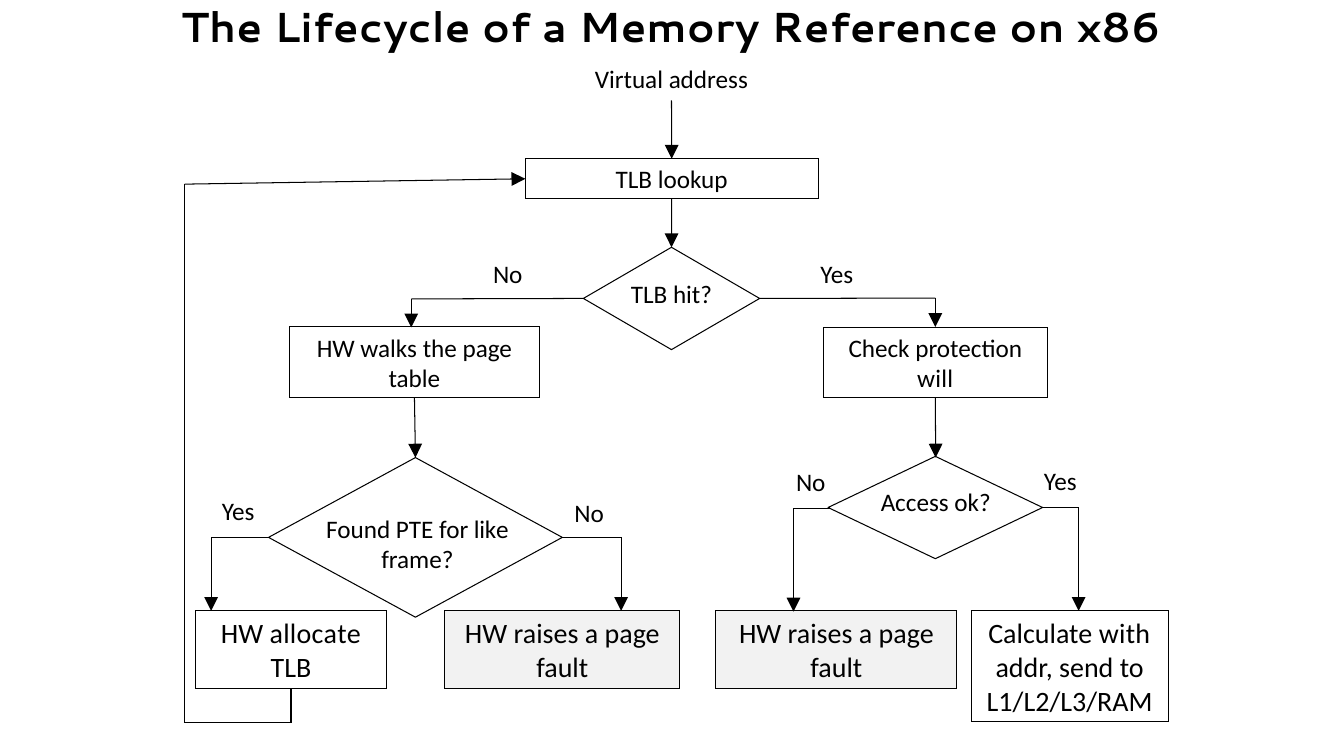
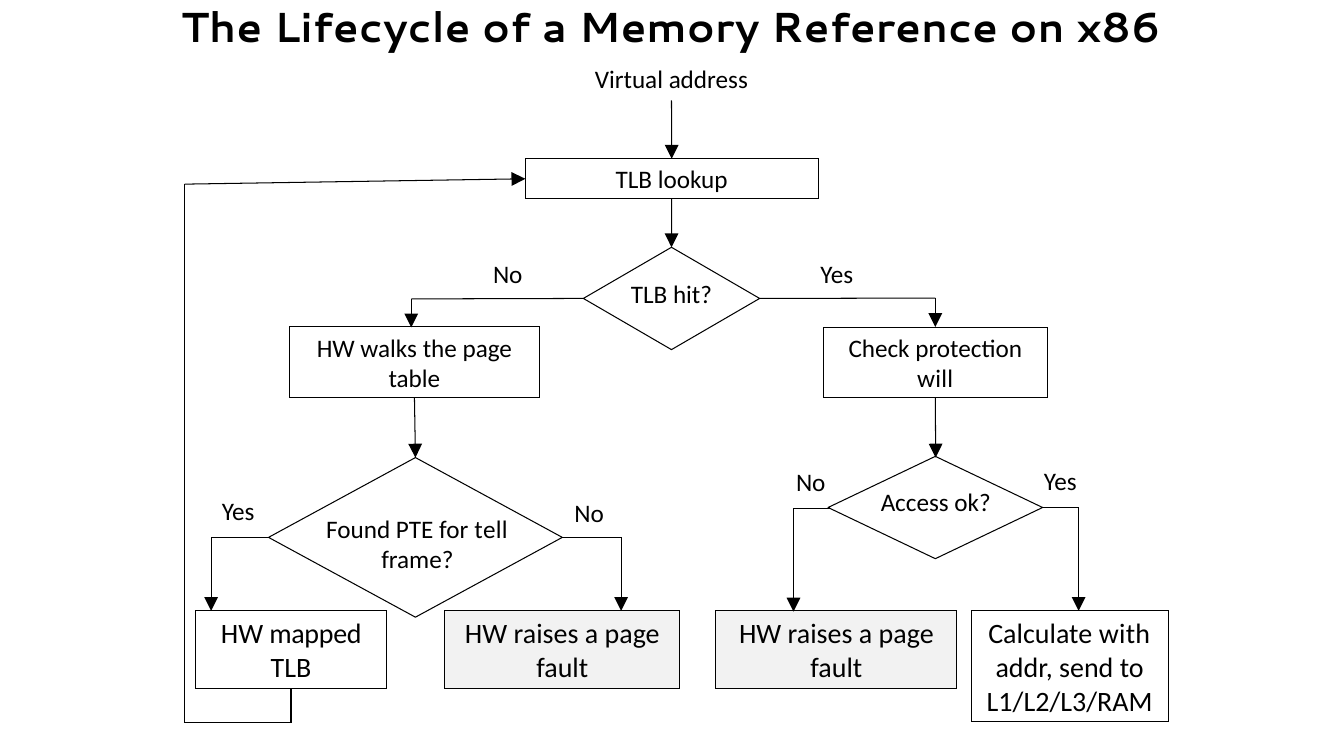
like: like -> tell (491, 530)
allocate: allocate -> mapped (315, 634)
